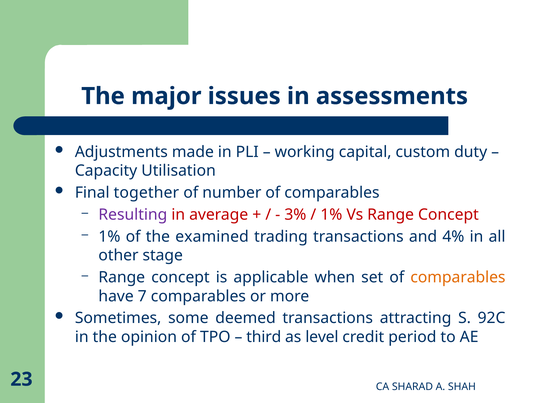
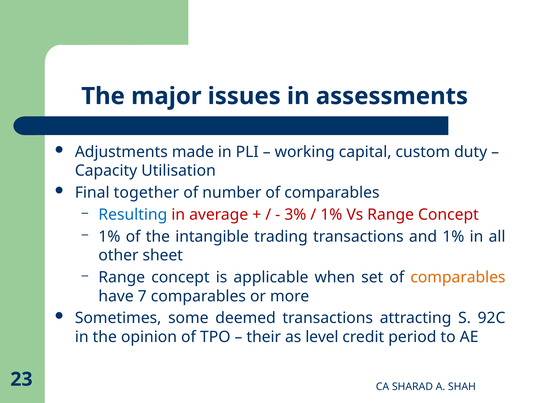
Resulting colour: purple -> blue (133, 215)
examined: examined -> intangible (212, 237)
and 4%: 4% -> 1% (453, 237)
stage: stage -> sheet (163, 256)
third: third -> their (264, 337)
